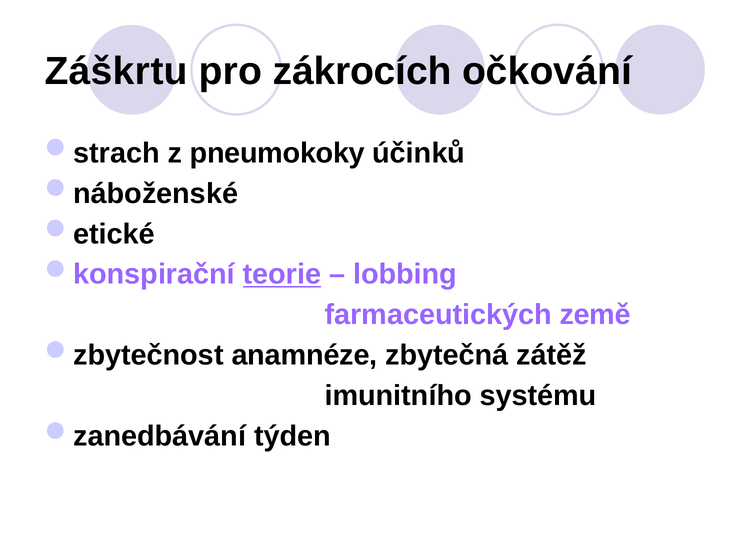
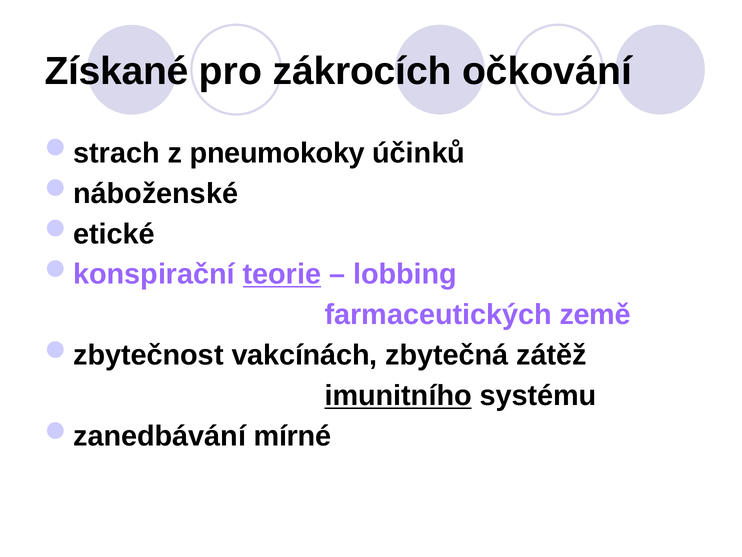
Záškrtu: Záškrtu -> Získané (116, 71)
anamnéze: anamnéze -> vakcínách (304, 355)
imunitního underline: none -> present (398, 395)
týden: týden -> mírné (293, 436)
